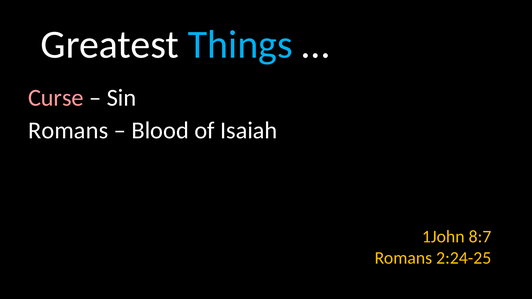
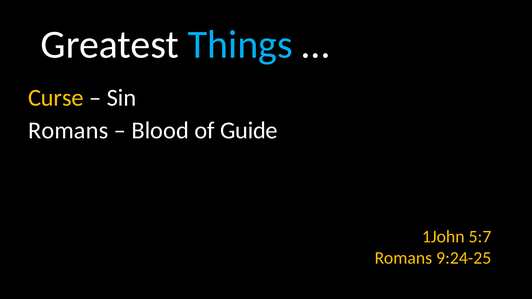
Curse colour: pink -> yellow (56, 98)
Isaiah: Isaiah -> Guide (249, 131)
8:7: 8:7 -> 5:7 (480, 237)
2:24-25: 2:24-25 -> 9:24-25 (464, 258)
